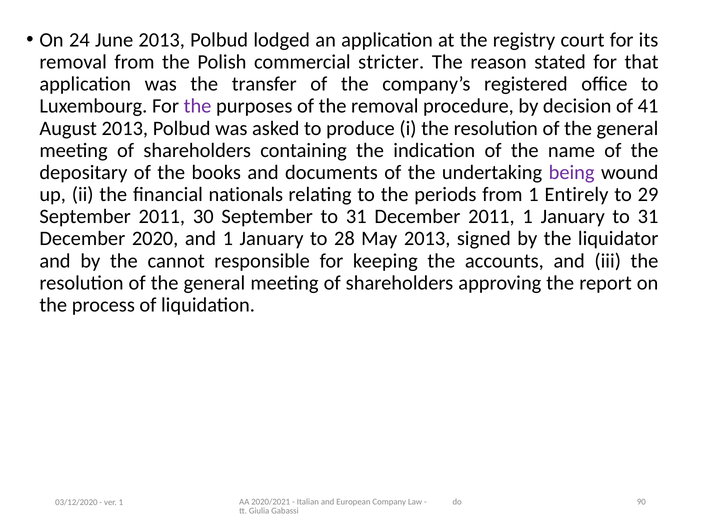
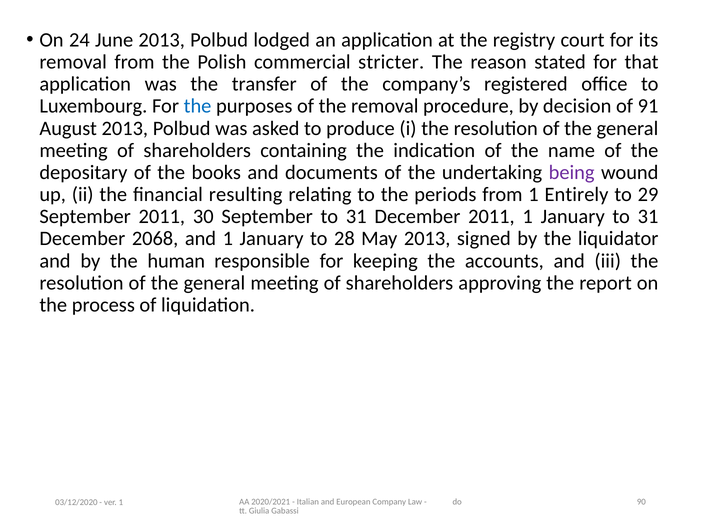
the colour: purple -> blue (198, 106)
41: 41 -> 91 (648, 106)
nationals: nationals -> resulting (246, 194)
2020: 2020 -> 2068 (155, 239)
cannot: cannot -> human (176, 261)
